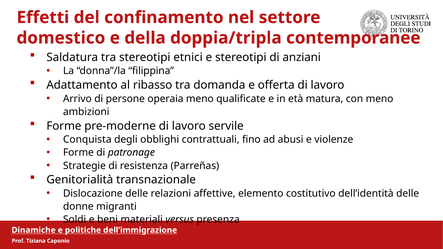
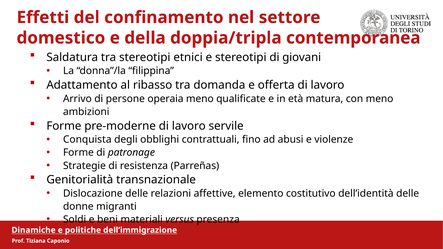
contemporanee: contemporanee -> contemporanea (353, 38)
anziani: anziani -> giovani (302, 57)
